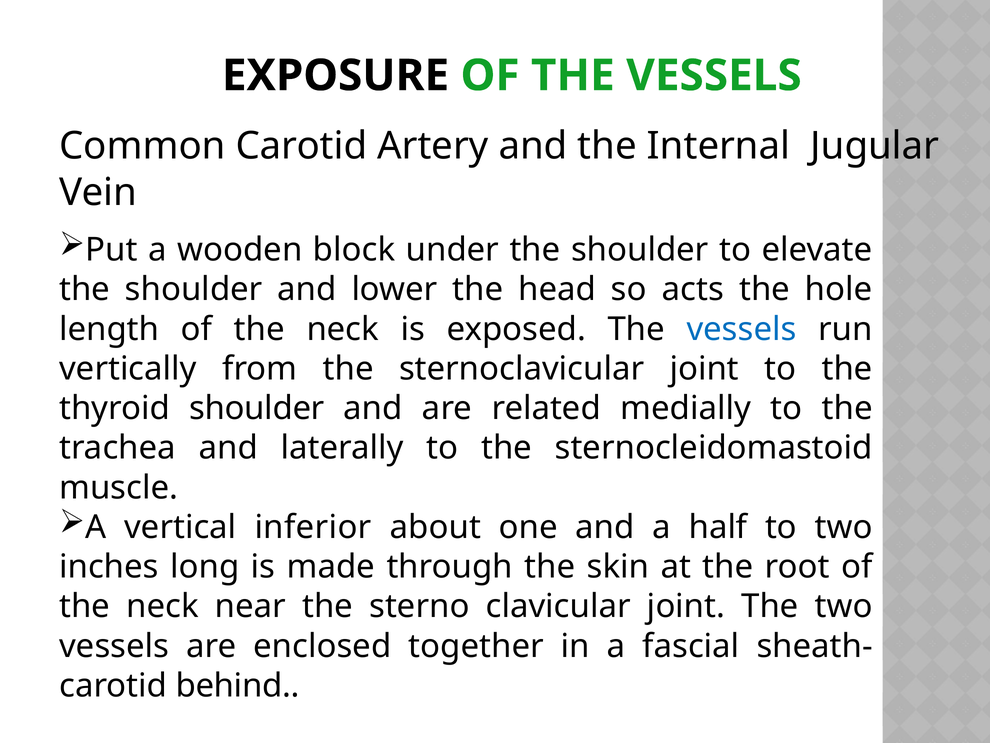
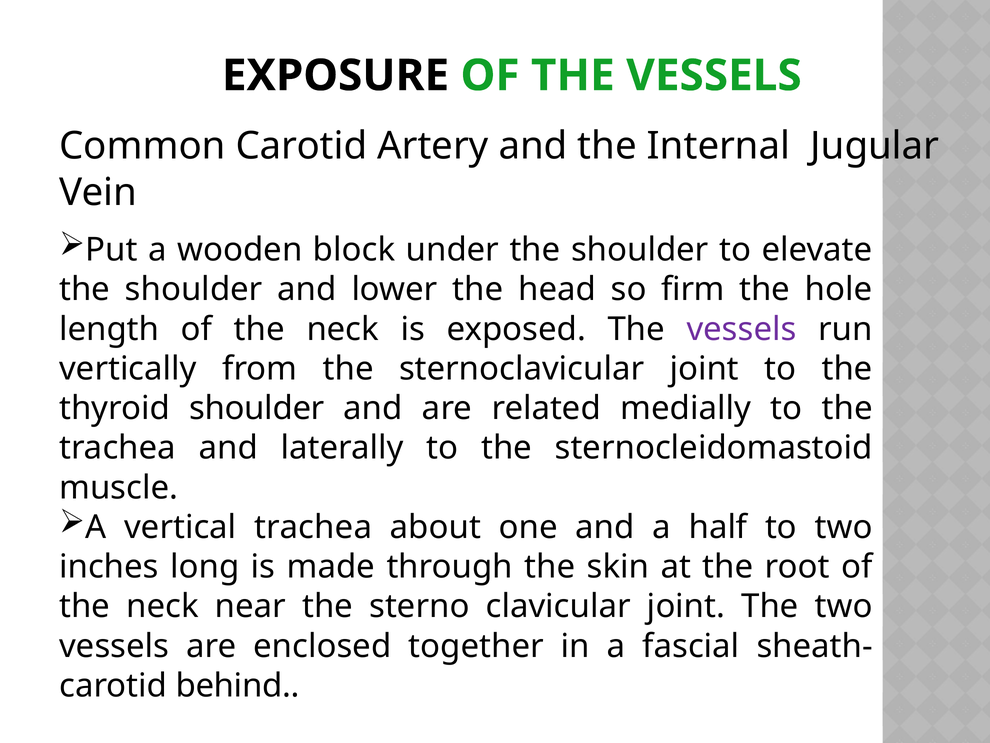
acts: acts -> firm (693, 289)
vessels colour: blue -> purple (742, 329)
vertical inferior: inferior -> trachea (313, 527)
